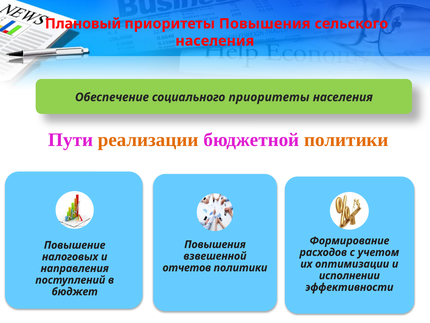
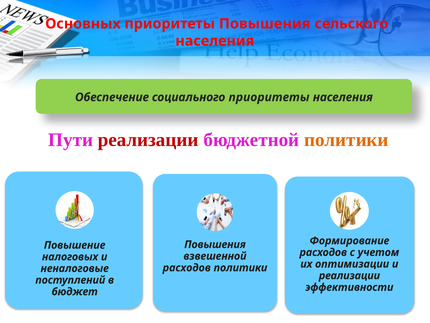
Плановый: Плановый -> Основных (83, 24)
реализации colour: orange -> red (148, 140)
отчетов: отчетов -> расходов (187, 267)
направления: направления -> неналоговые (75, 268)
исполнении: исполнении -> реализации (349, 275)
